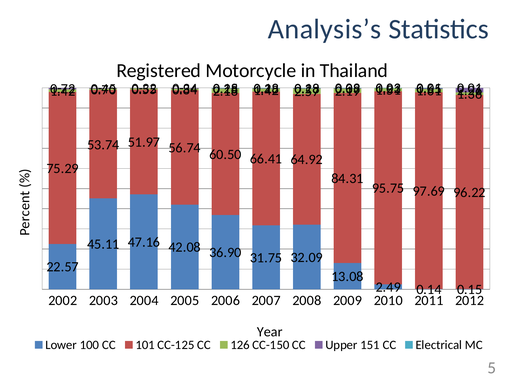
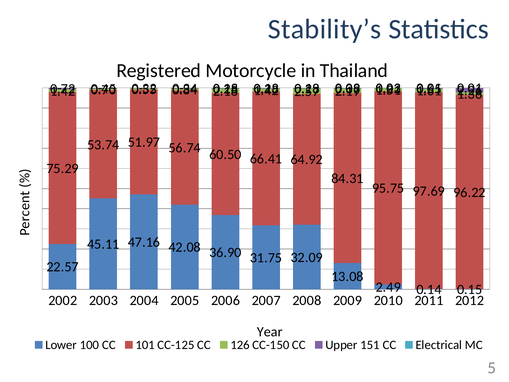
Analysis’s: Analysis’s -> Stability’s (325, 29)
